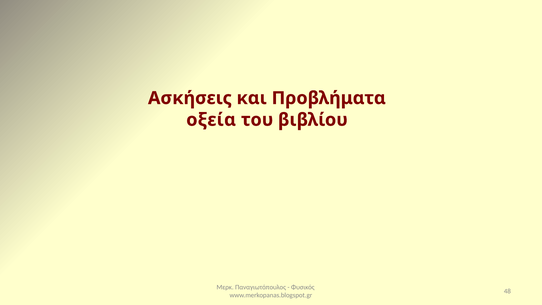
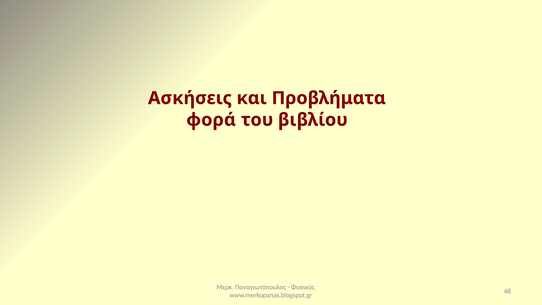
οξεία: οξεία -> φορά (211, 120)
